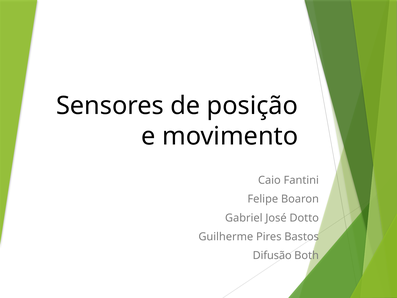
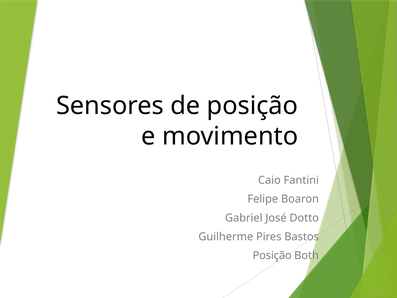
Difusão: Difusão -> Posição (272, 255)
